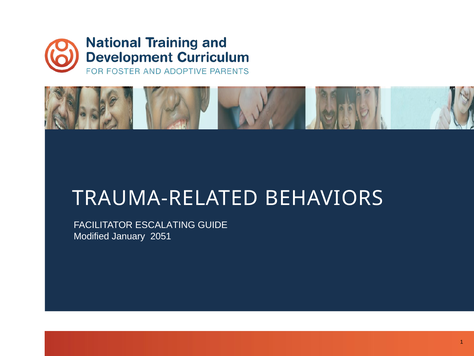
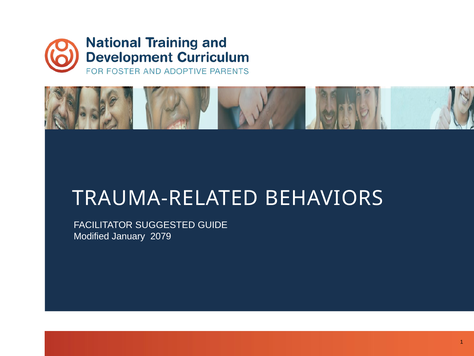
ESCALATING: ESCALATING -> SUGGESTED (165, 225)
2051: 2051 -> 2079 (161, 236)
